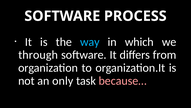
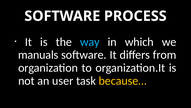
through: through -> manuals (38, 55)
only: only -> user (63, 80)
because… colour: pink -> yellow (123, 80)
